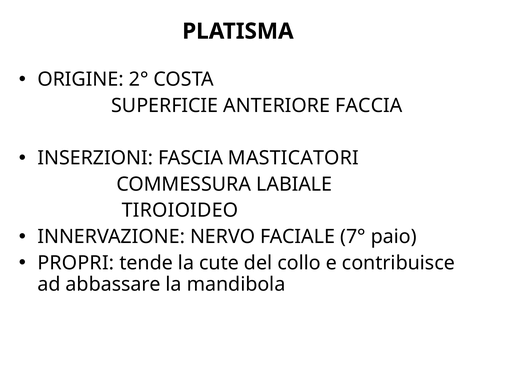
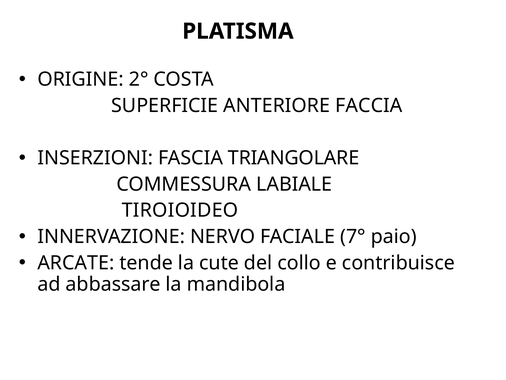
MASTICATORI: MASTICATORI -> TRIANGOLARE (294, 158)
PROPRI: PROPRI -> ARCATE (76, 263)
